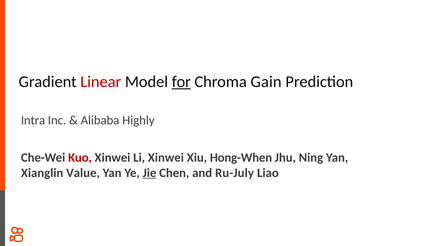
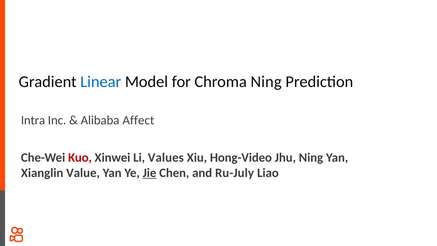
Linear colour: red -> blue (101, 82)
for underline: present -> none (181, 82)
Chroma Gain: Gain -> Ning (266, 82)
Highly: Highly -> Affect (138, 120)
Li Xinwei: Xinwei -> Values (166, 158)
Hong-When: Hong-When -> Hong-Video (241, 158)
